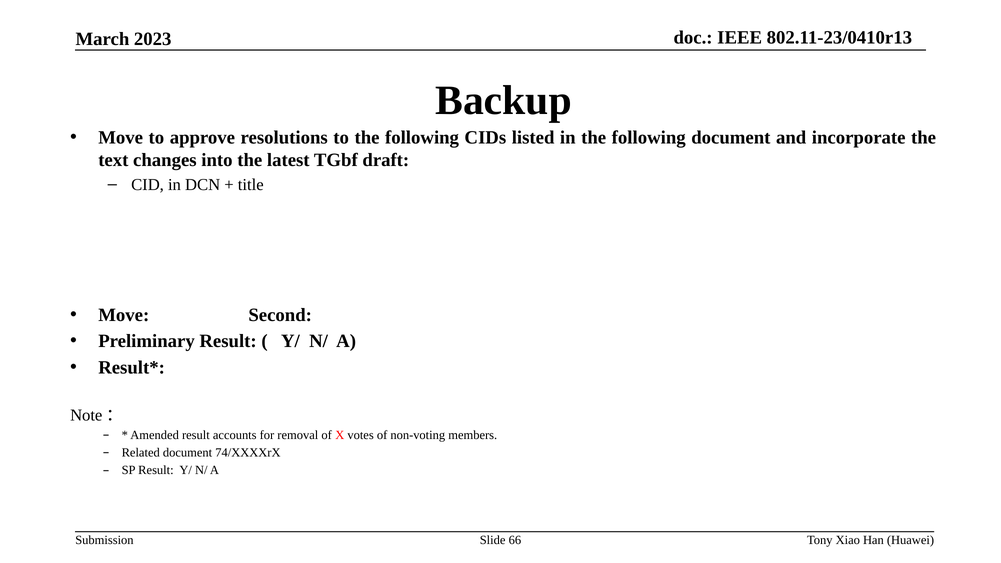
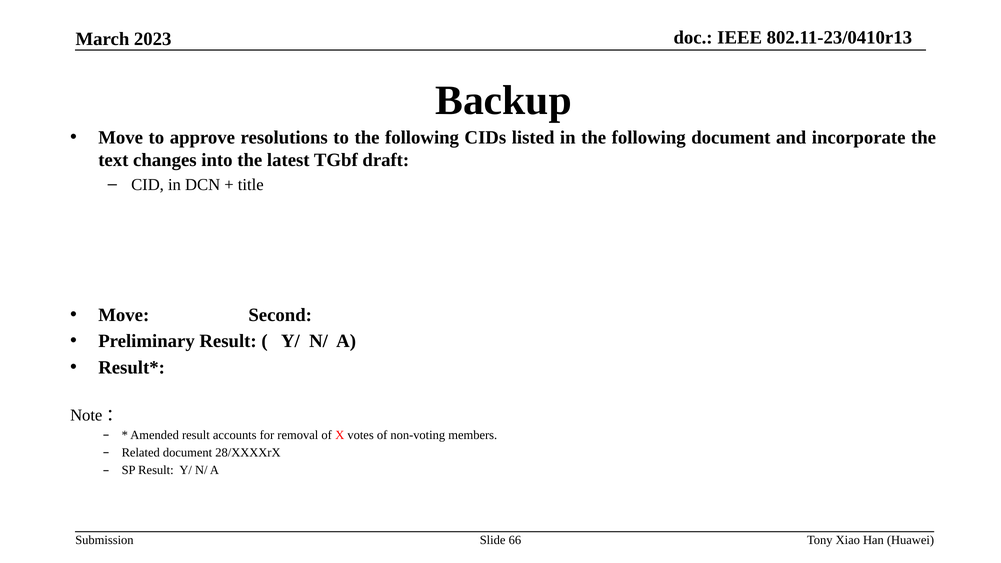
74/XXXXrX: 74/XXXXrX -> 28/XXXXrX (248, 453)
